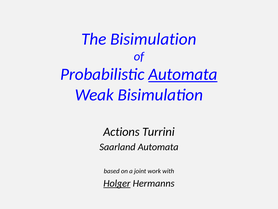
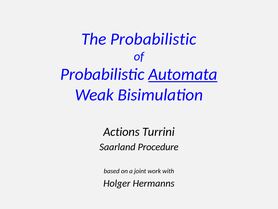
The Bisimulation: Bisimulation -> Probabilistic (153, 39)
Saarland Automata: Automata -> Procedure (158, 147)
Holger underline: present -> none (117, 183)
